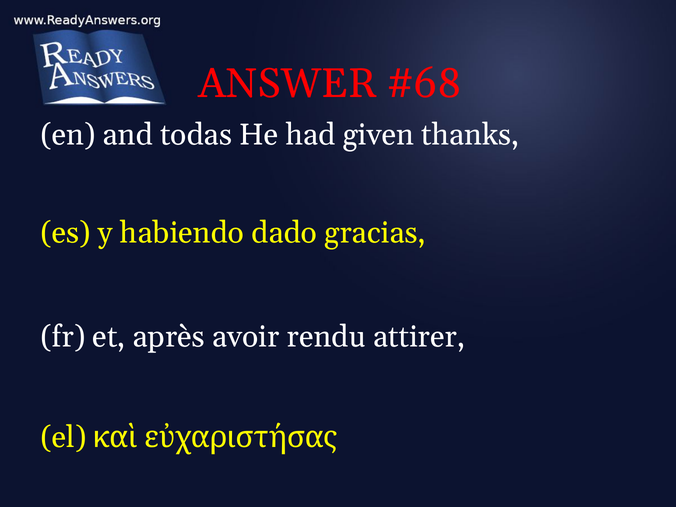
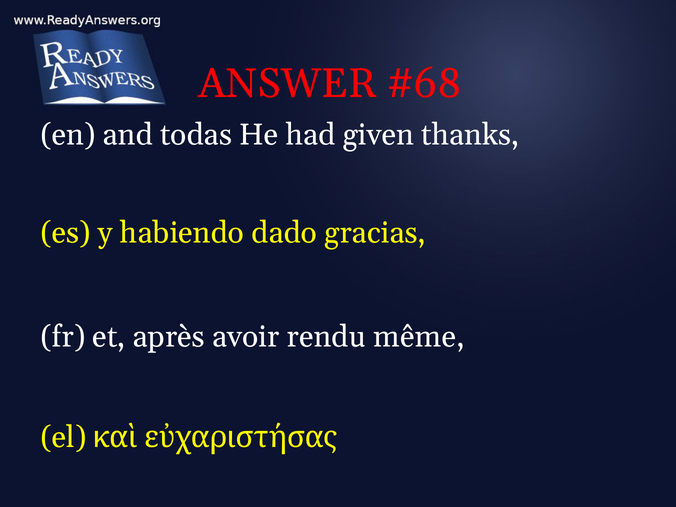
attirer: attirer -> même (419, 337)
